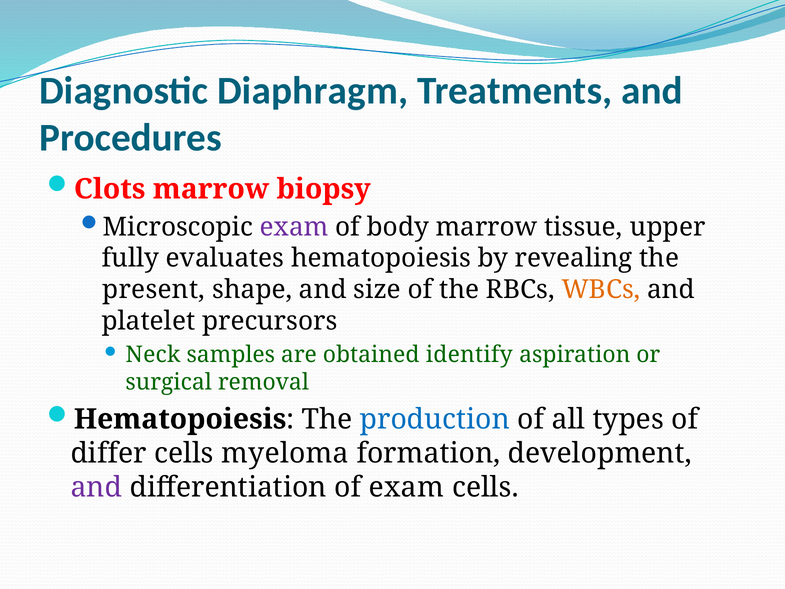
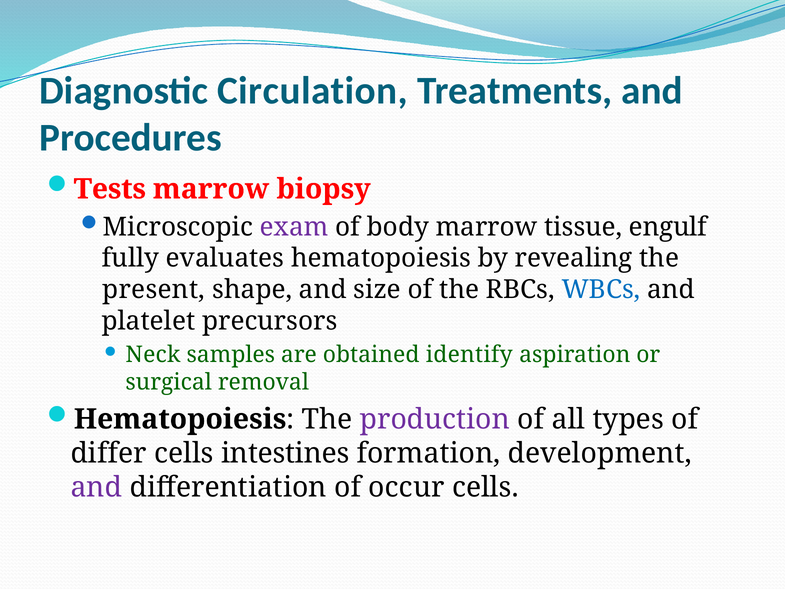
Diaphragm: Diaphragm -> Circulation (313, 91)
Clots: Clots -> Tests (110, 189)
upper: upper -> engulf (668, 227)
WBCs colour: orange -> blue (601, 290)
production colour: blue -> purple (435, 419)
myeloma: myeloma -> intestines (285, 453)
of exam: exam -> occur (406, 487)
